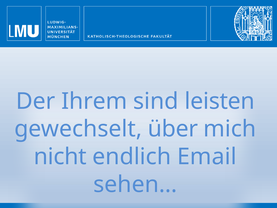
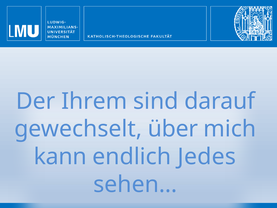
leisten: leisten -> darauf (220, 101)
nicht: nicht -> kann (60, 156)
Email: Email -> Jedes (207, 156)
